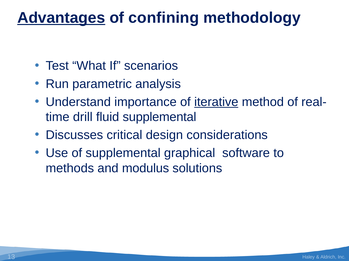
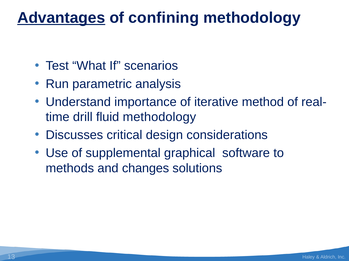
iterative underline: present -> none (216, 102)
fluid supplemental: supplemental -> methodology (159, 117)
modulus: modulus -> changes (146, 169)
